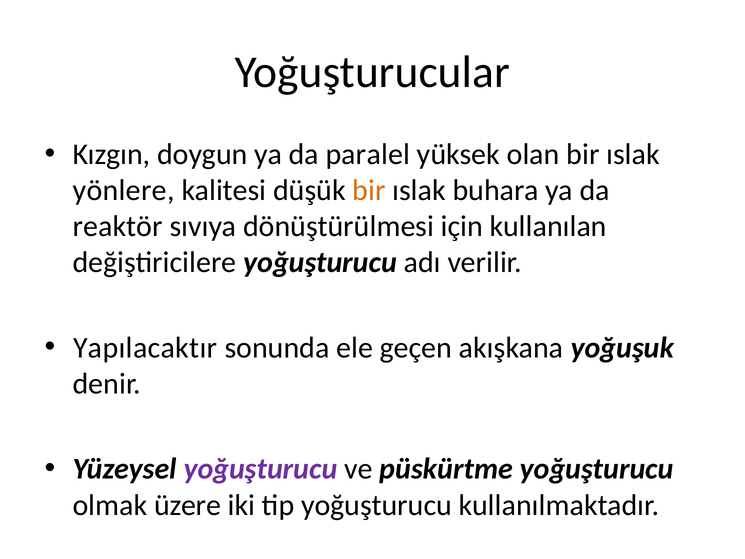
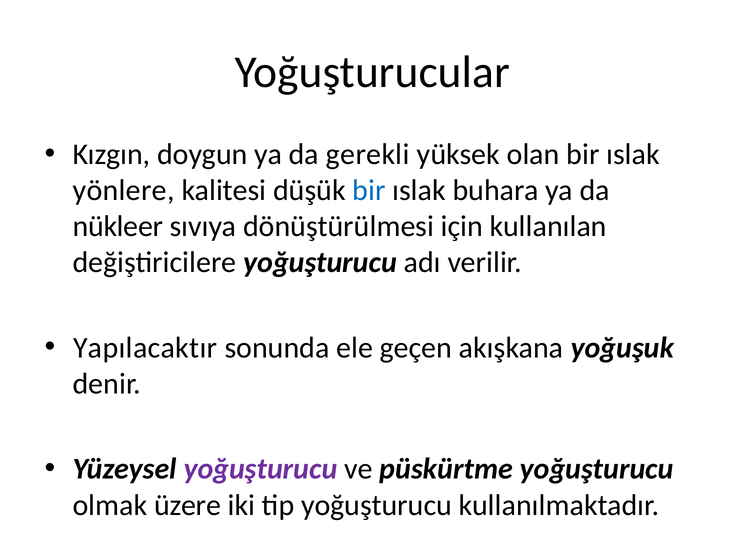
paralel: paralel -> gerekli (368, 154)
bir colour: orange -> blue (369, 190)
reaktör: reaktör -> nükleer (118, 226)
